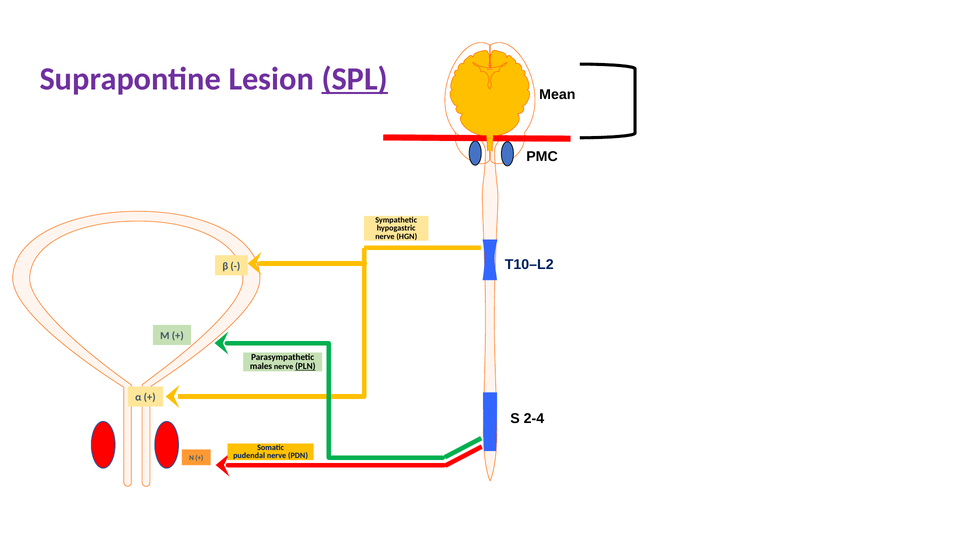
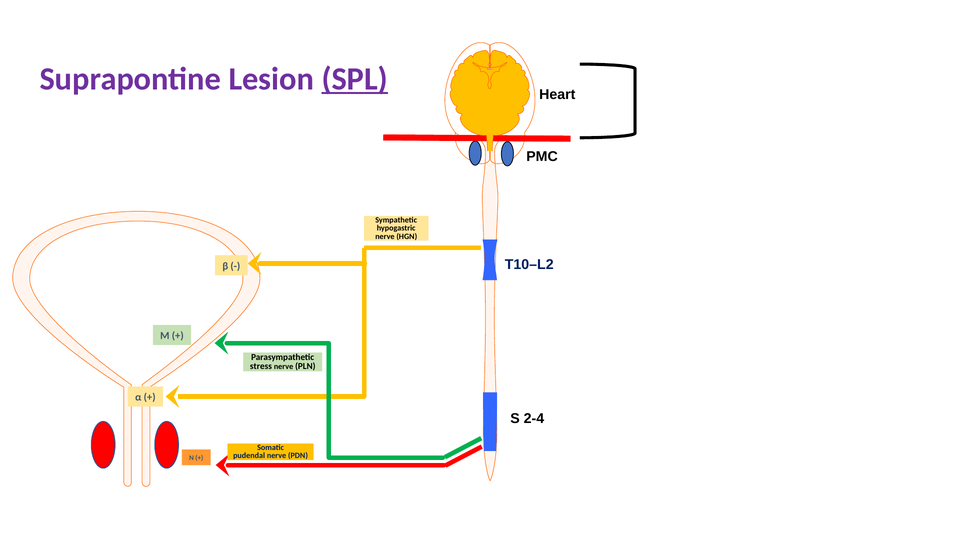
Mean: Mean -> Heart (557, 94)
males: males -> stress (261, 366)
PLN underline: present -> none (305, 366)
